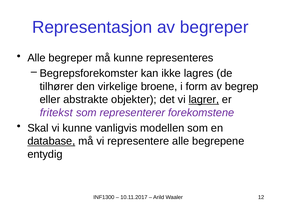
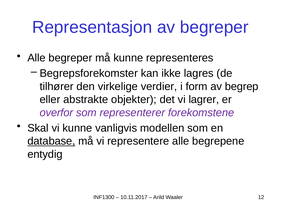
broene: broene -> verdier (159, 86)
lagrer underline: present -> none (204, 99)
fritekst: fritekst -> overfor (56, 113)
